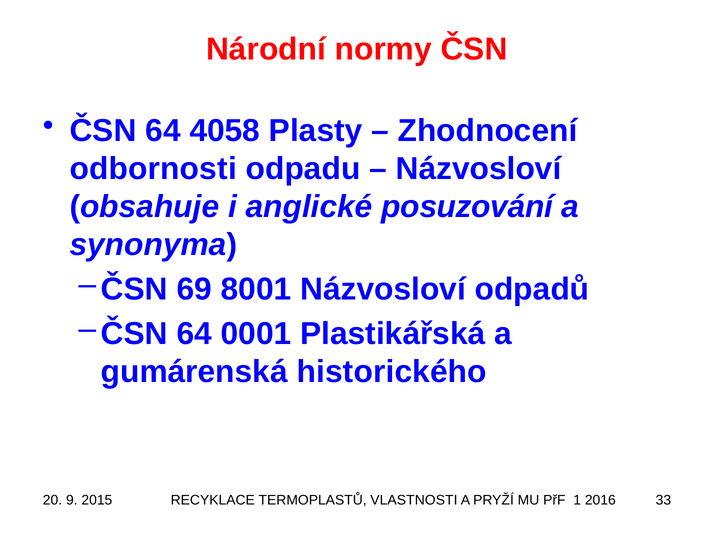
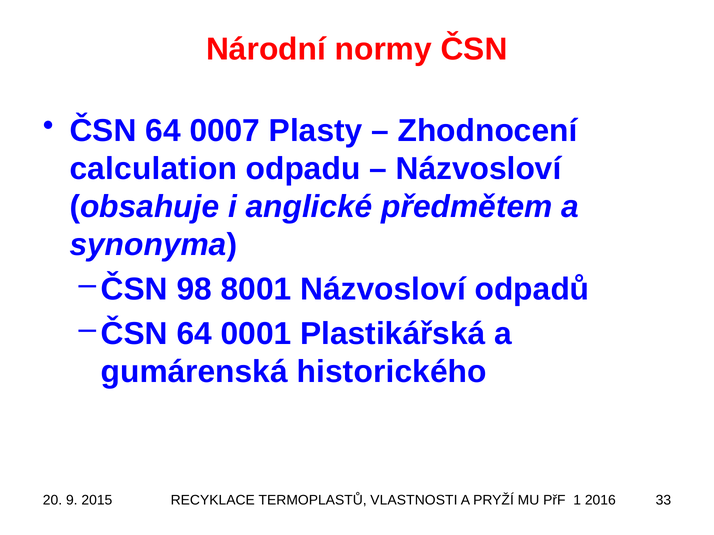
4058: 4058 -> 0007 (225, 131)
odbornosti: odbornosti -> calculation (153, 169)
posuzování: posuzování -> předmětem (467, 207)
69: 69 -> 98 (194, 290)
